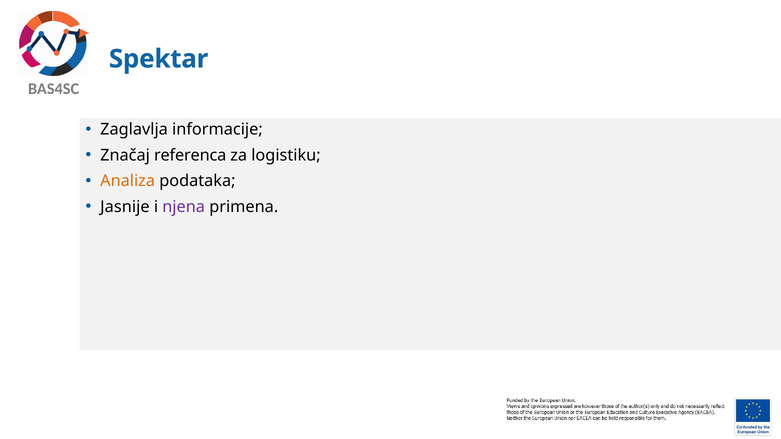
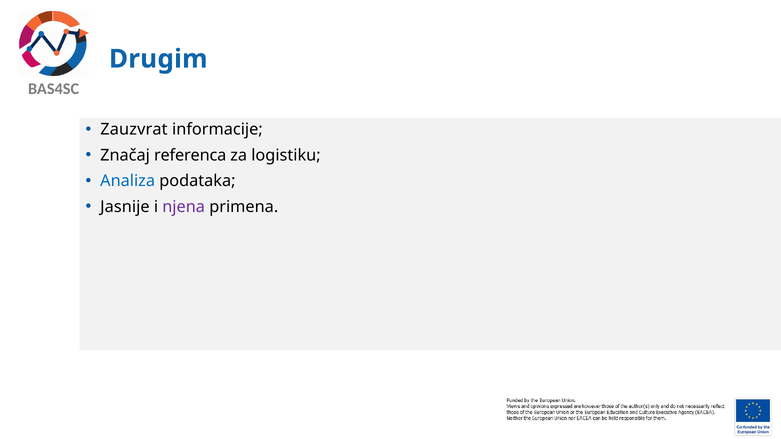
Spektar: Spektar -> Drugim (158, 59)
Zaglavlja: Zaglavlja -> Zauzvrat (134, 130)
Analiza colour: orange -> blue (128, 181)
